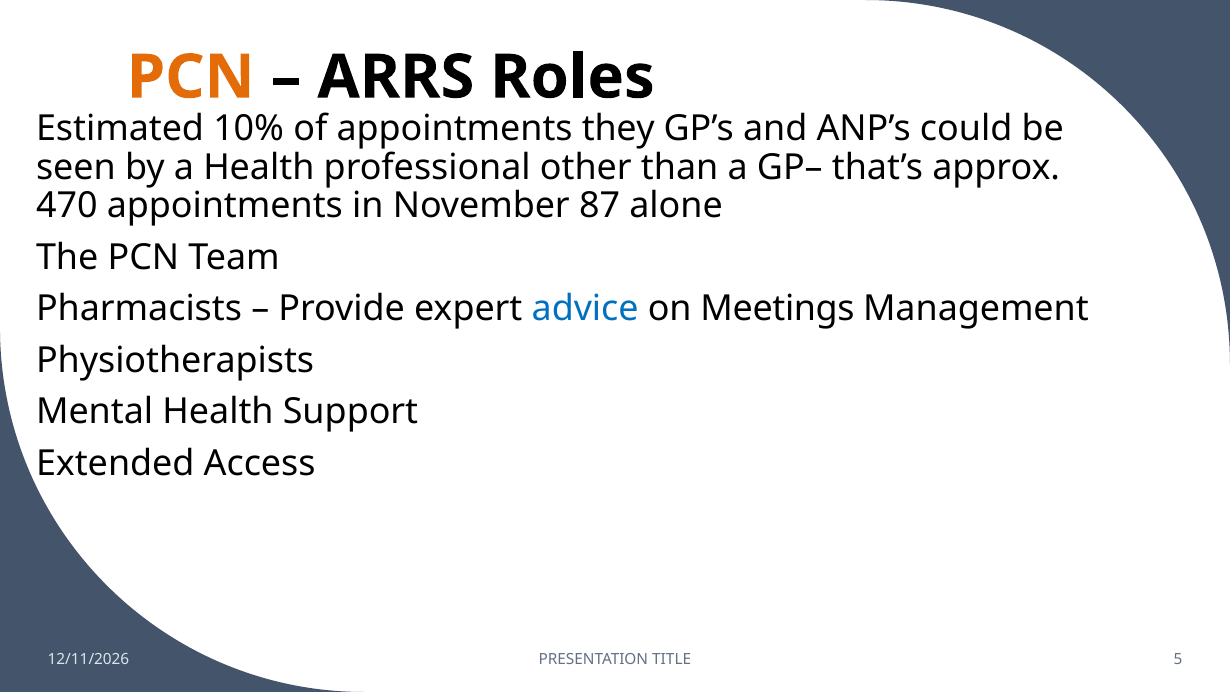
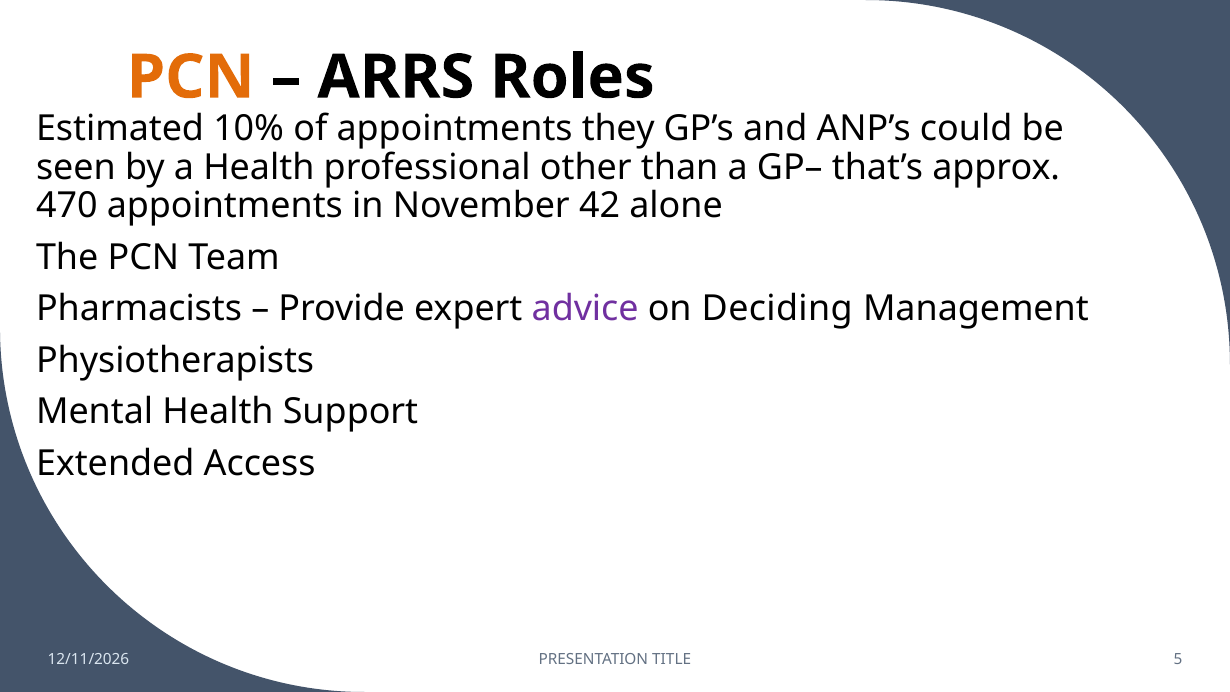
87: 87 -> 42 (600, 206)
advice colour: blue -> purple (585, 309)
Meetings: Meetings -> Deciding (777, 309)
